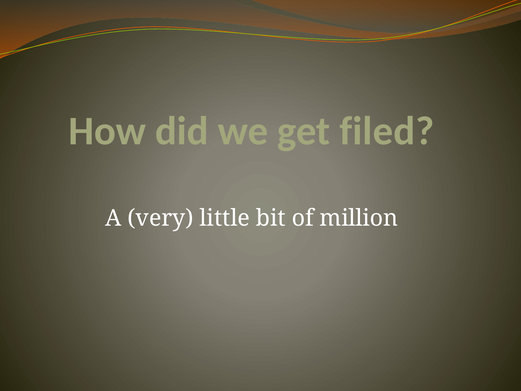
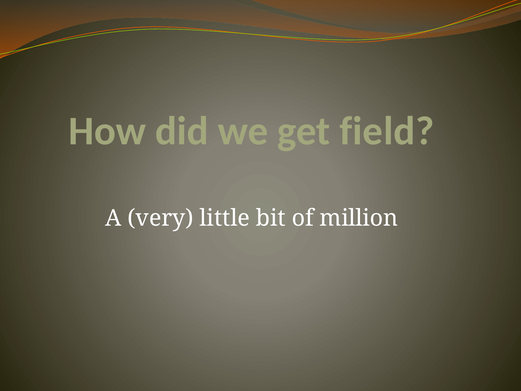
filed: filed -> field (387, 131)
